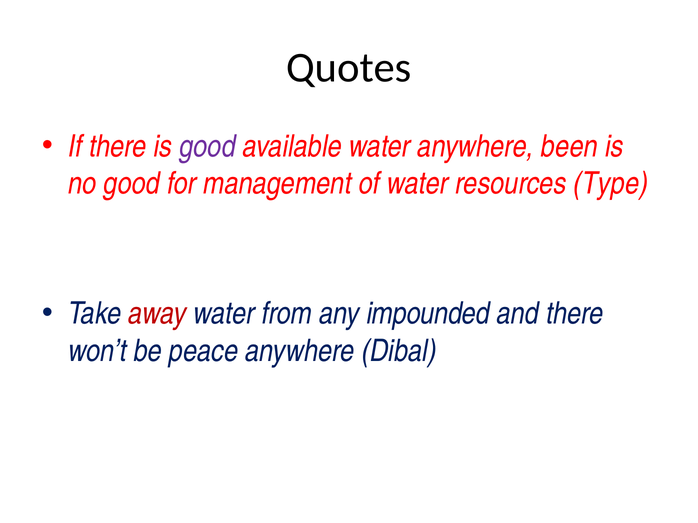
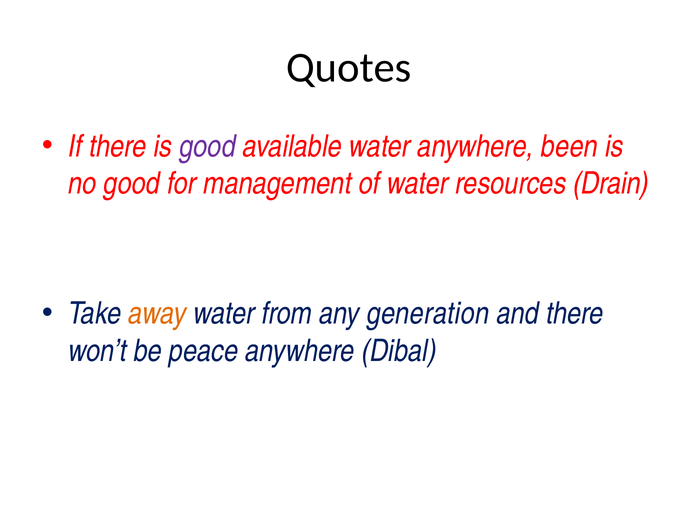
Type: Type -> Drain (611, 184)
away colour: red -> orange (157, 314)
impounded: impounded -> generation (428, 314)
